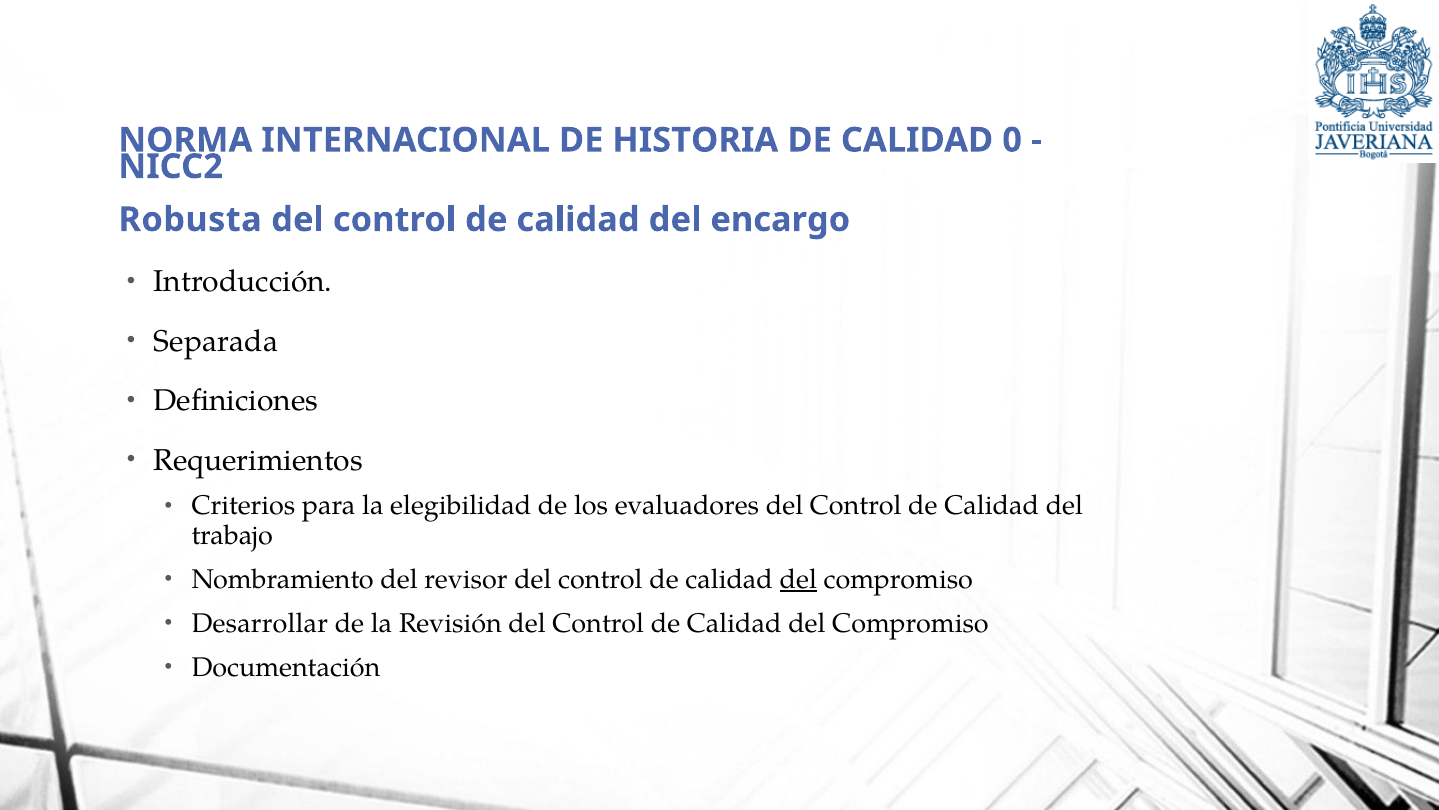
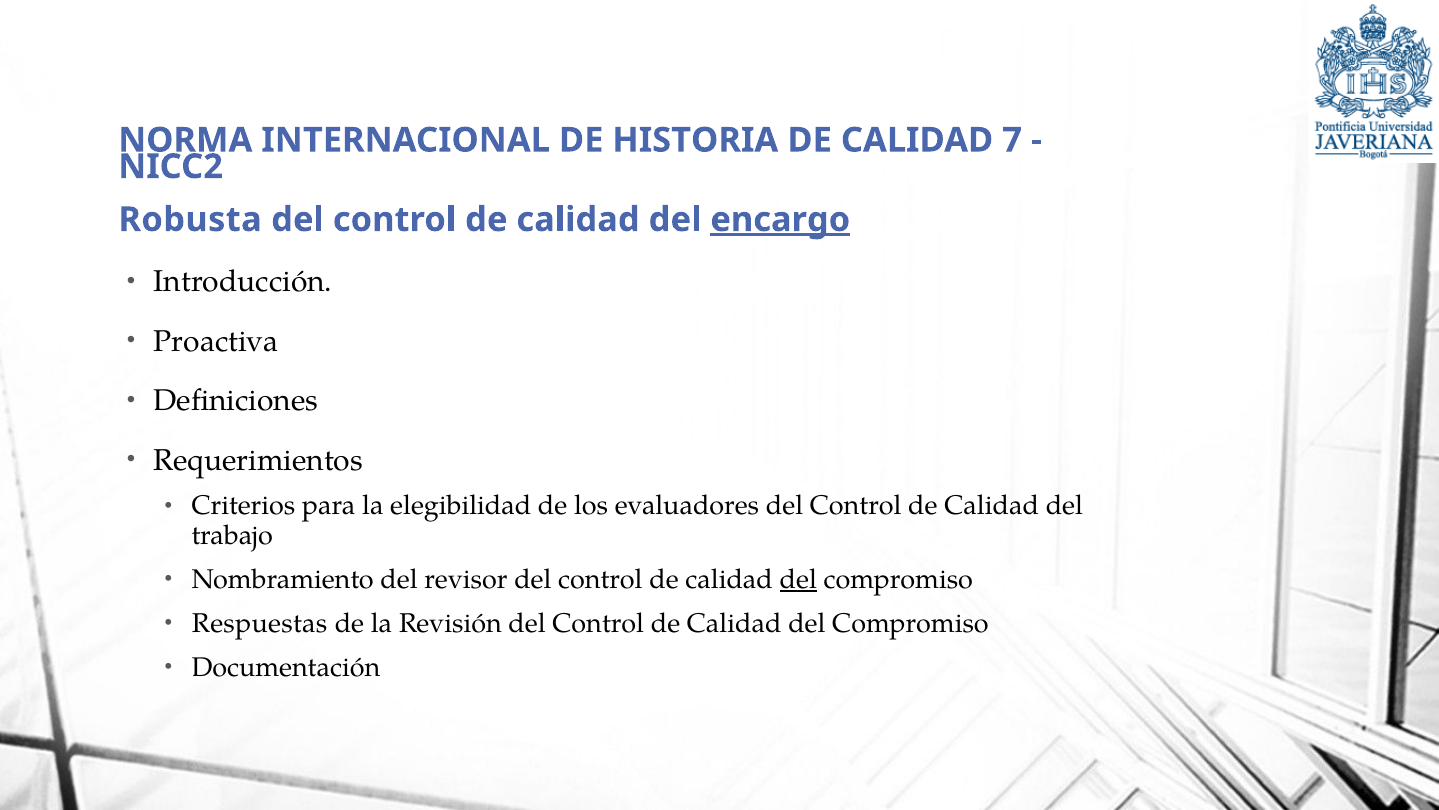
0: 0 -> 7 (1012, 140)
encargo underline: none -> present (780, 220)
Separada: Separada -> Proactiva (216, 341)
Desarrollar: Desarrollar -> Respuestas (260, 623)
